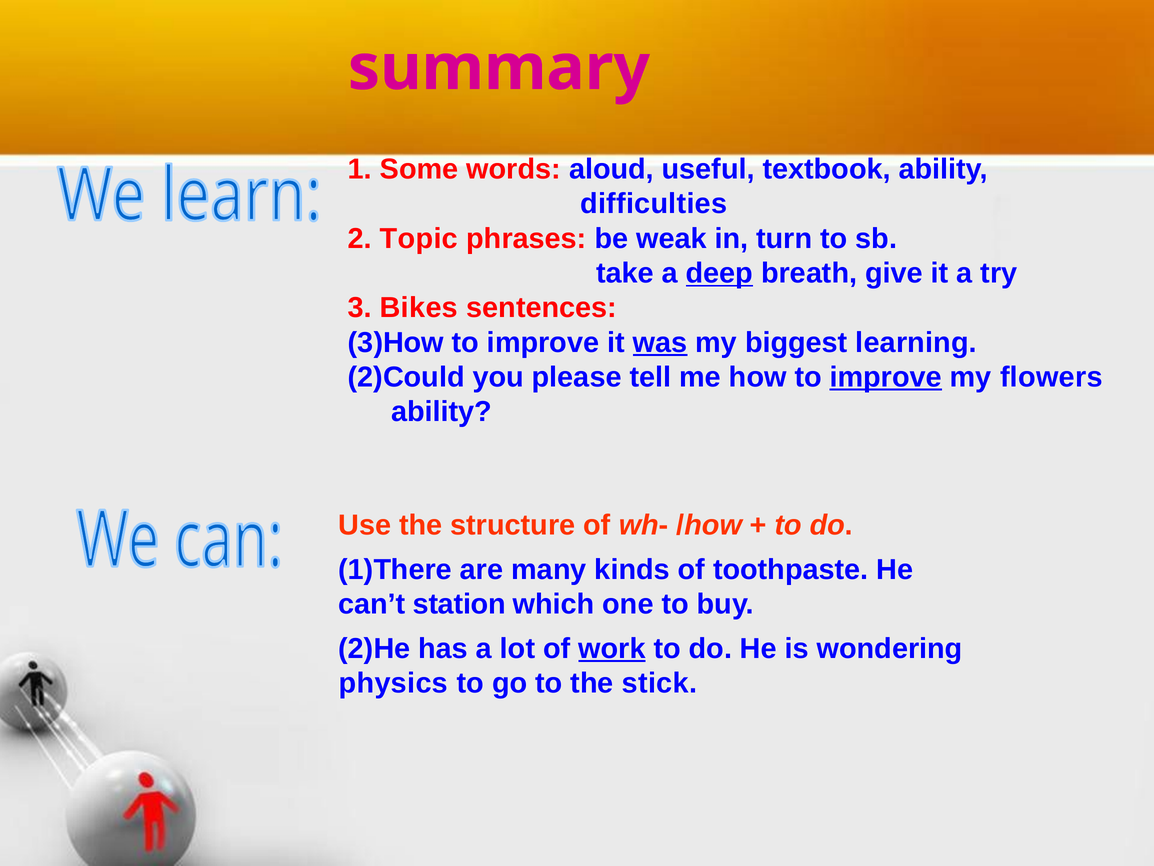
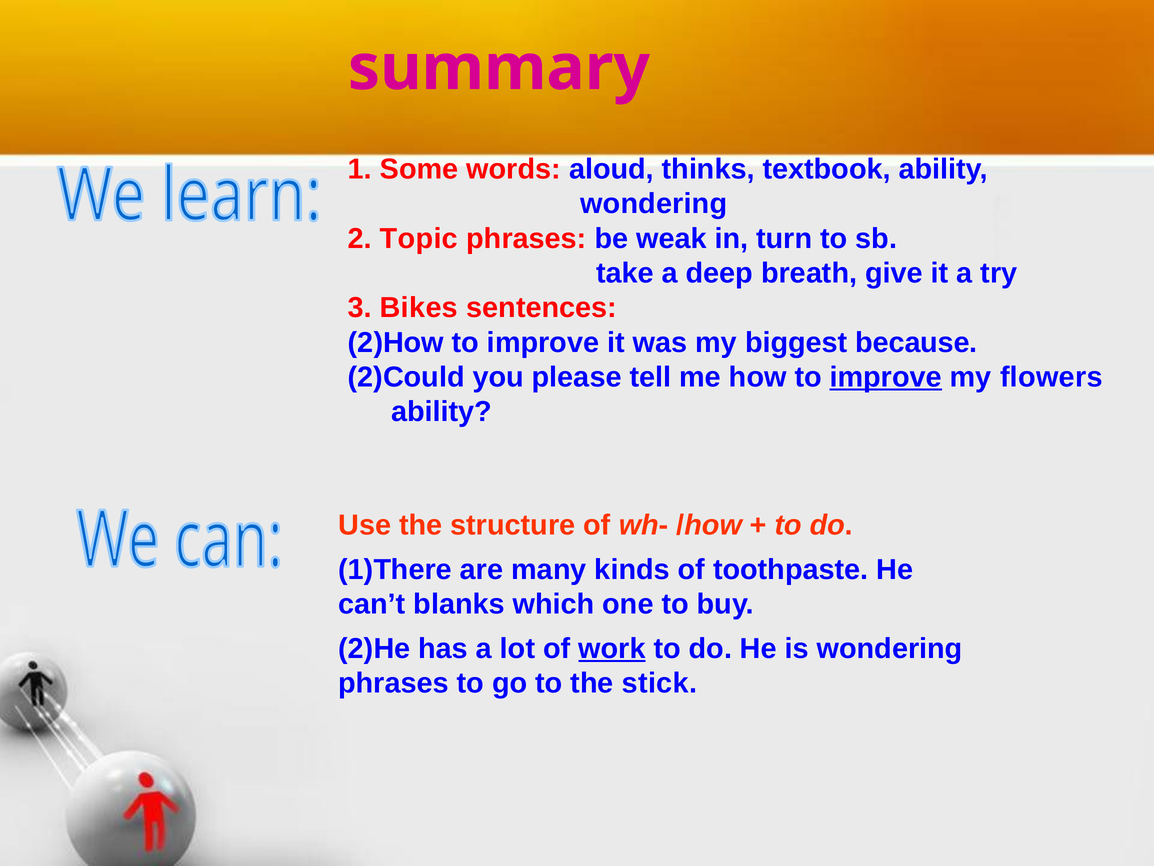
useful: useful -> thinks (708, 169)
difficulties: difficulties -> wondering (654, 204)
deep underline: present -> none (719, 273)
3)How: 3)How -> 2)How (396, 342)
was underline: present -> none (660, 342)
learning: learning -> because (916, 342)
station: station -> blanks (459, 604)
physics: physics -> phrases (394, 683)
